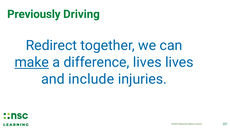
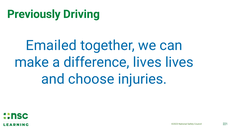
Redirect: Redirect -> Emailed (51, 46)
make underline: present -> none (32, 63)
include: include -> choose (91, 79)
